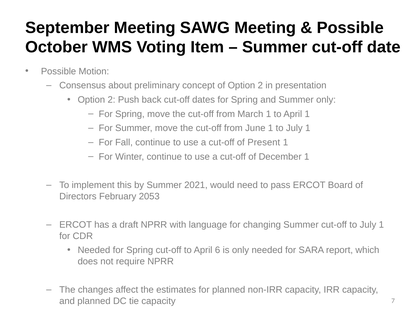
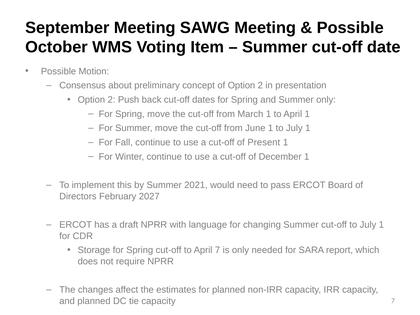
2053: 2053 -> 2027 (149, 196)
Needed: Needed -> Storage (94, 250)
April 6: 6 -> 7 (218, 250)
